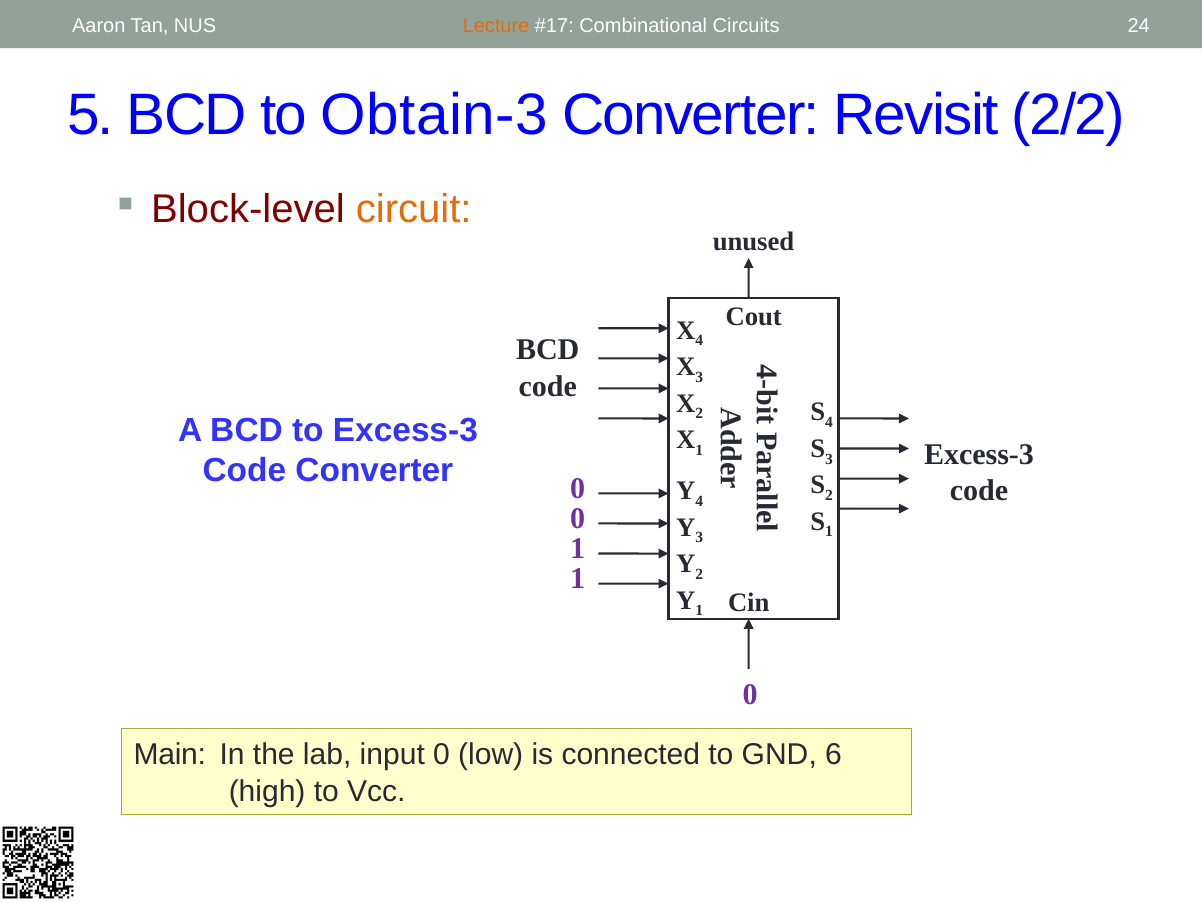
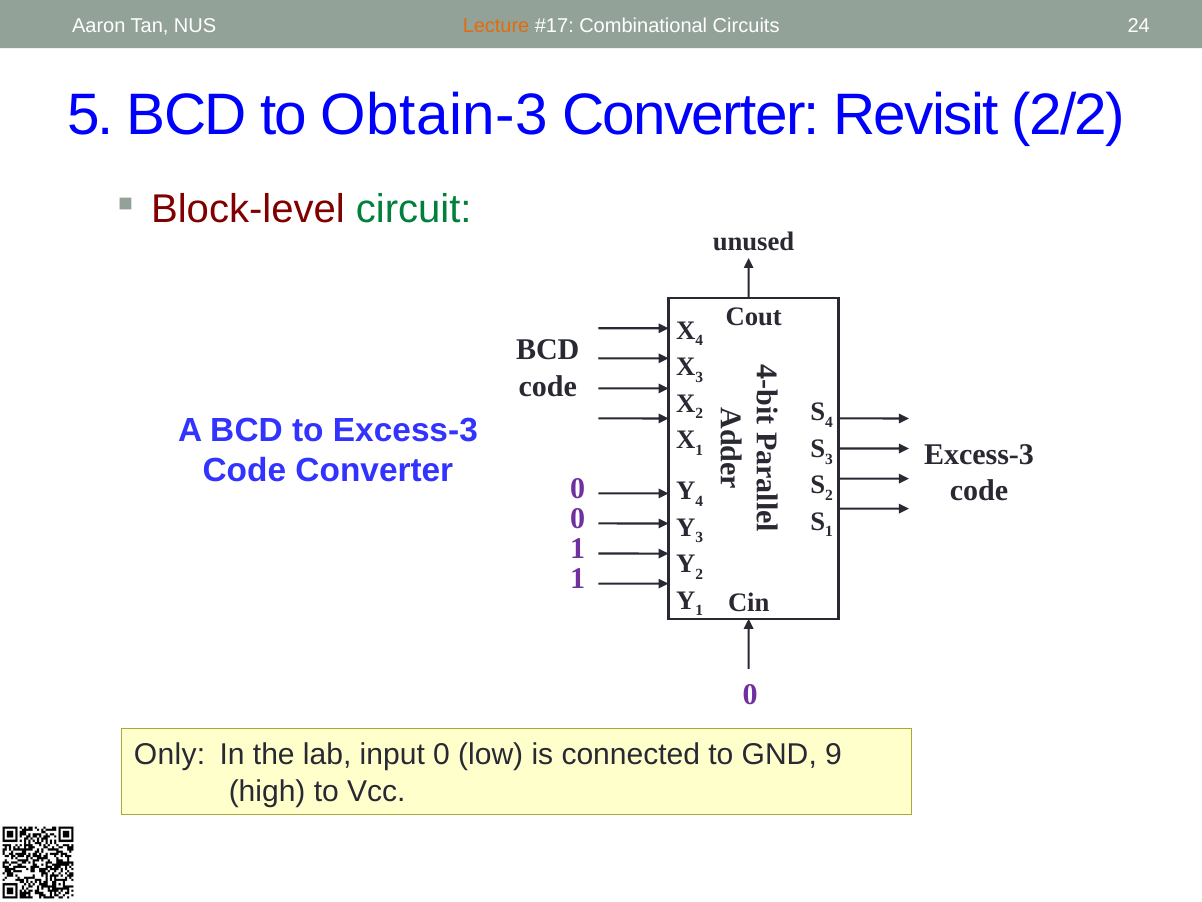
circuit colour: orange -> green (414, 209)
Main: Main -> Only (170, 755)
6: 6 -> 9 (833, 755)
